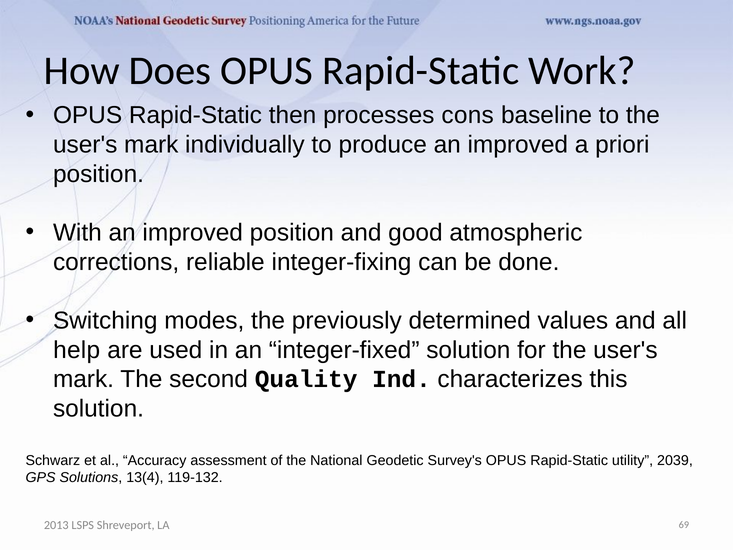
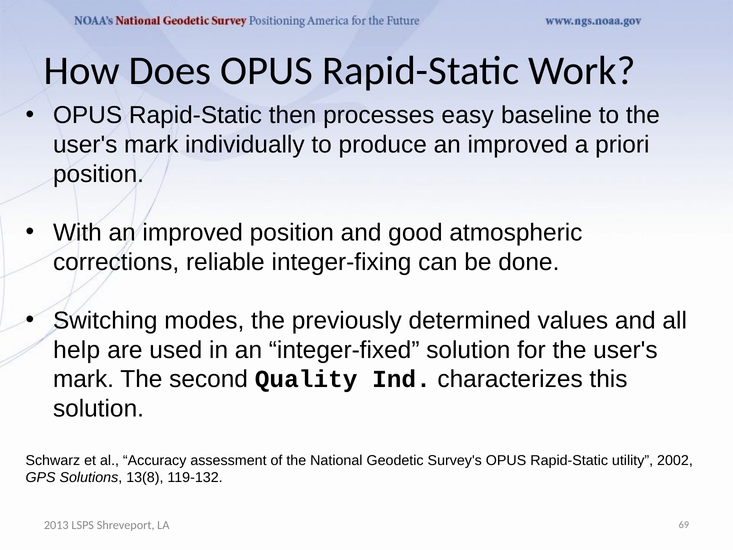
cons: cons -> easy (468, 115)
2039: 2039 -> 2002 (675, 460)
13(4: 13(4 -> 13(8 (145, 477)
